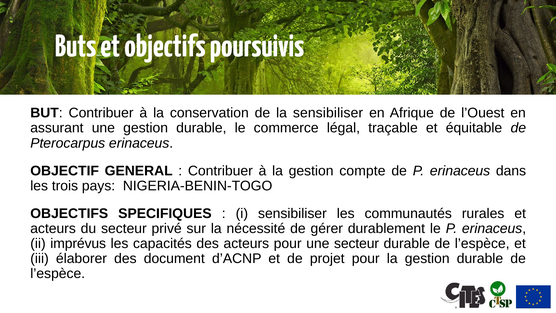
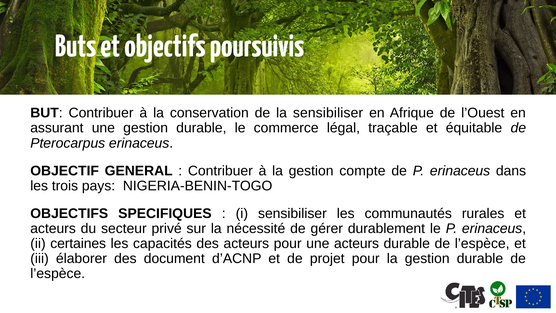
imprévus: imprévus -> certaines (78, 243)
une secteur: secteur -> acteurs (357, 243)
